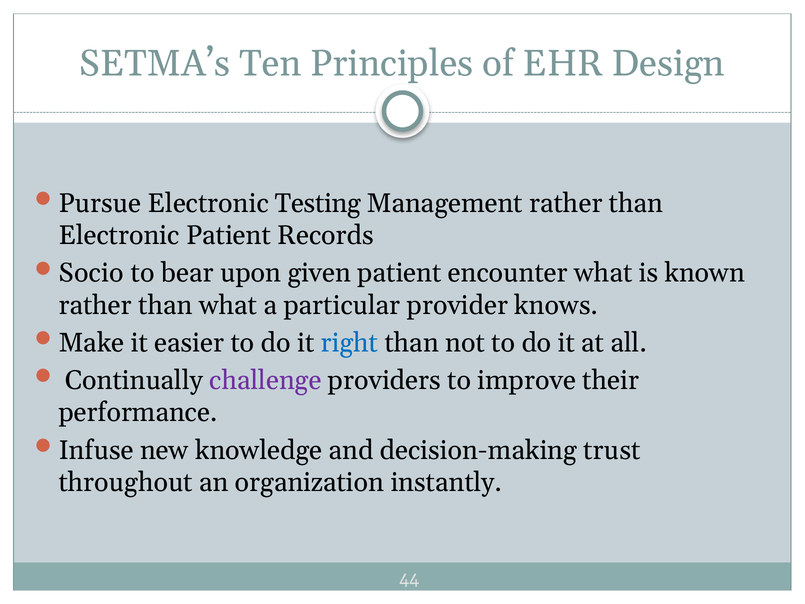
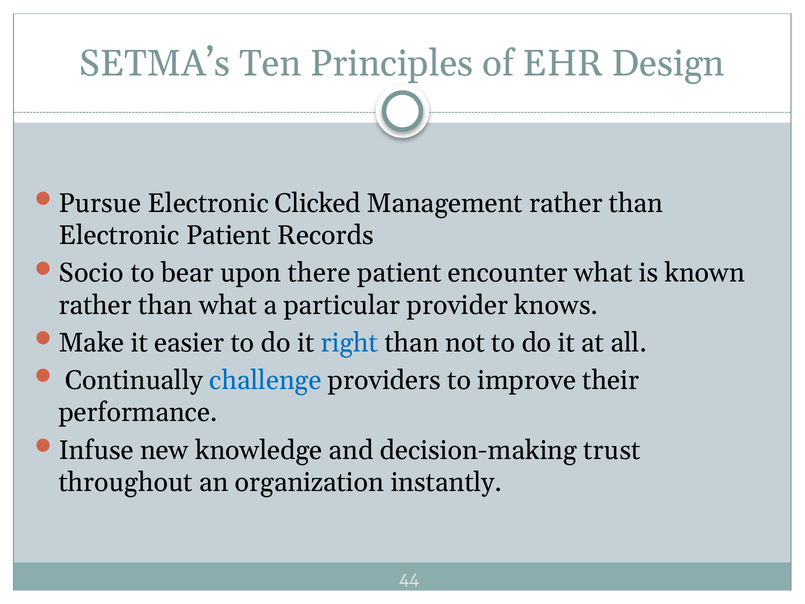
Testing: Testing -> Clicked (318, 203)
given: given -> there (319, 273)
challenge colour: purple -> blue (265, 380)
